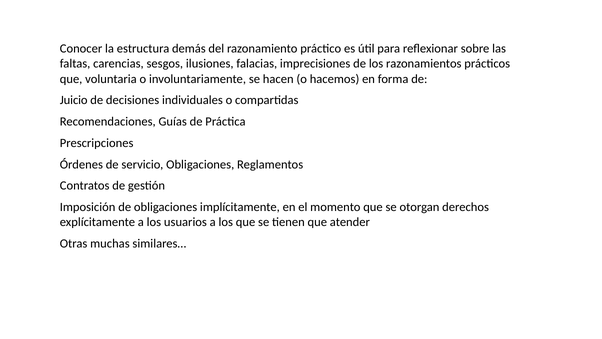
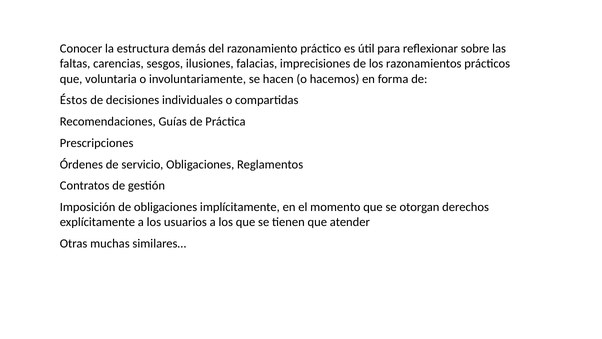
Juicio: Juicio -> Éstos (74, 100)
